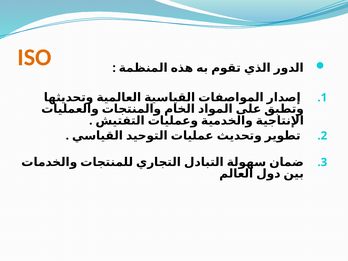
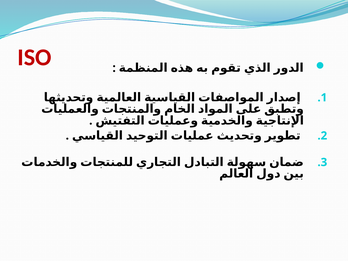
ISO colour: orange -> red (34, 57)
